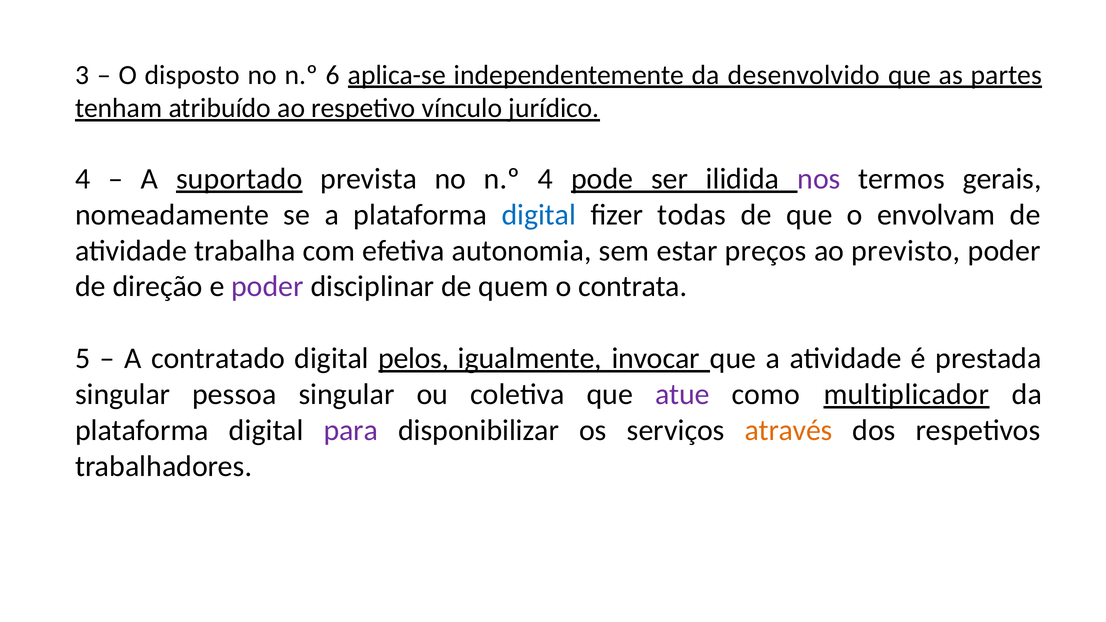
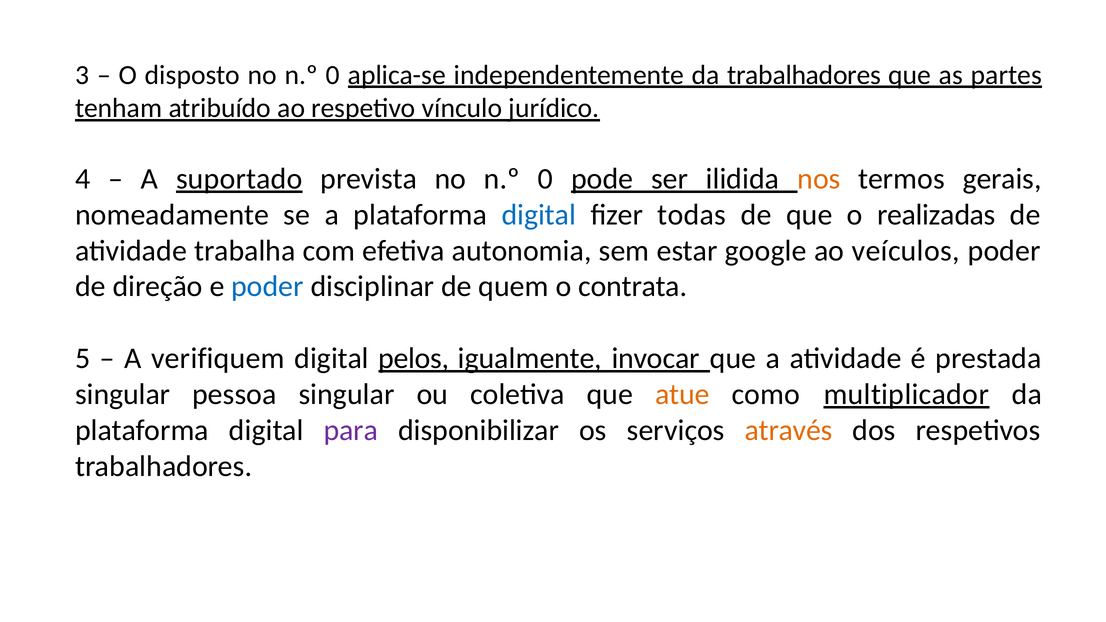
disposto no n.º 6: 6 -> 0 (333, 75)
da desenvolvido: desenvolvido -> trabalhadores (804, 75)
prevista no n.º 4: 4 -> 0 (545, 179)
nos colour: purple -> orange (819, 179)
envolvam: envolvam -> realizadas (936, 215)
preços: preços -> google (766, 251)
previsto: previsto -> veículos (906, 251)
poder colour: purple -> blue (267, 287)
contratado: contratado -> verifiquem (218, 358)
atue colour: purple -> orange (682, 394)
